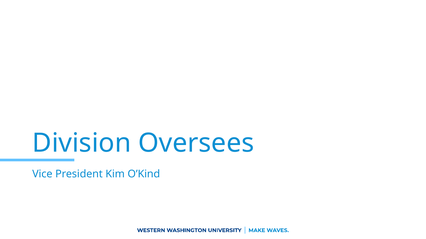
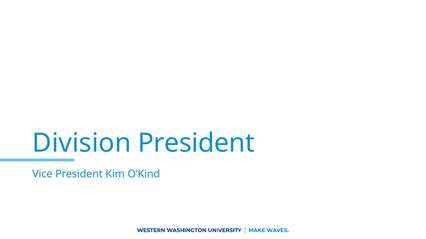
Division Oversees: Oversees -> President (196, 143)
